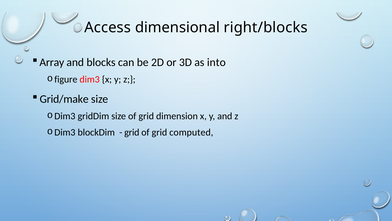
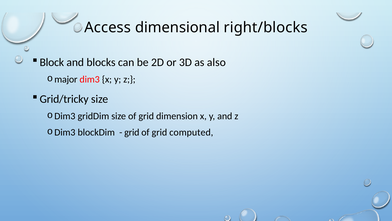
Array: Array -> Block (52, 62)
into: into -> also (216, 62)
figure: figure -> major (66, 79)
Grid/make: Grid/make -> Grid/tricky (64, 99)
